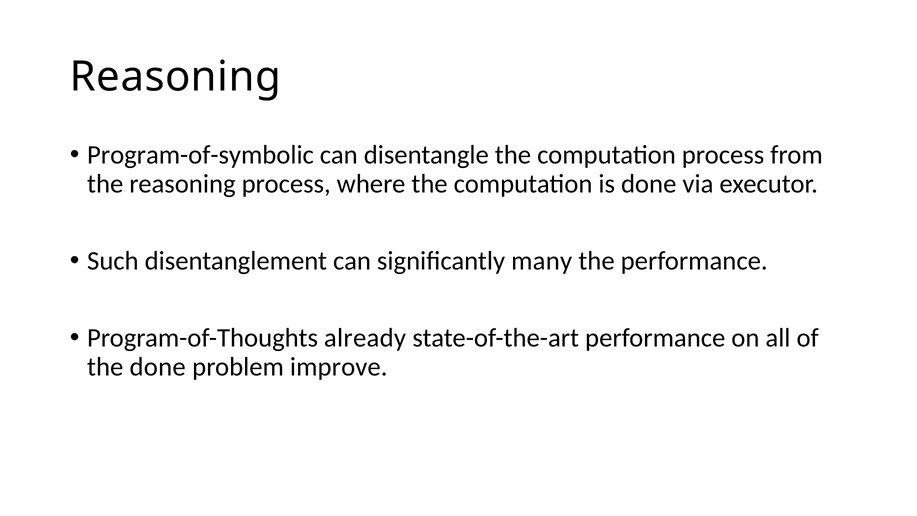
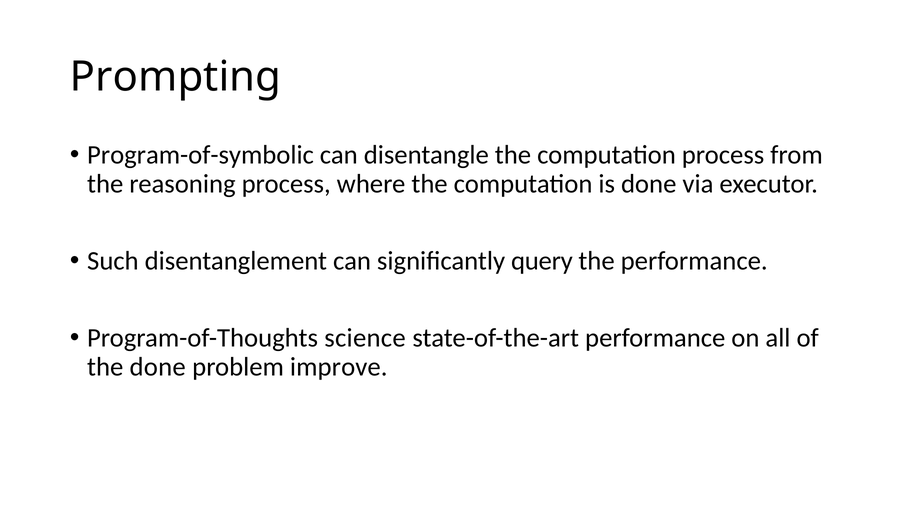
Reasoning: Reasoning -> Prompting (176, 77)
many: many -> query (542, 261)
already: already -> science (365, 338)
